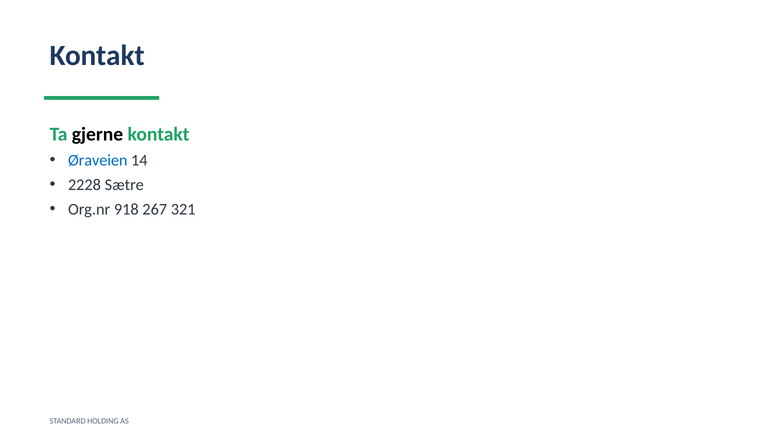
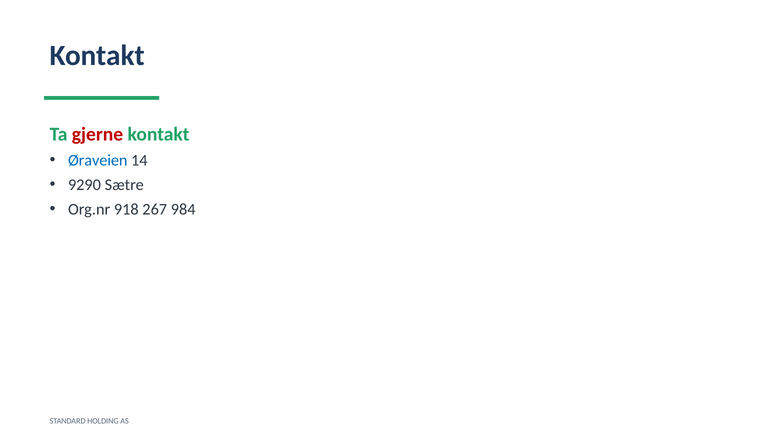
gjerne colour: black -> red (98, 134)
2228: 2228 -> 9290 (84, 185)
321: 321 -> 984 (183, 209)
